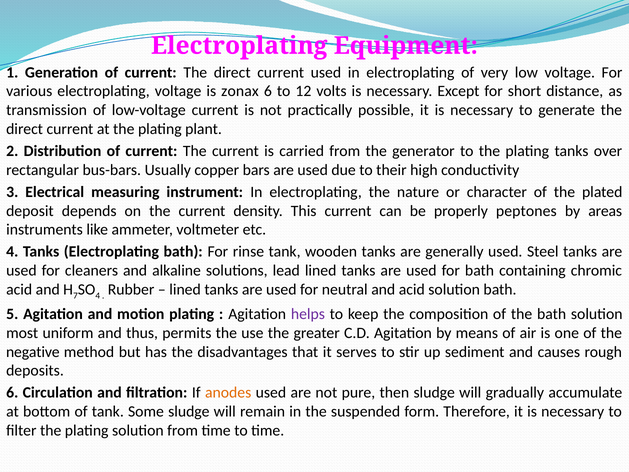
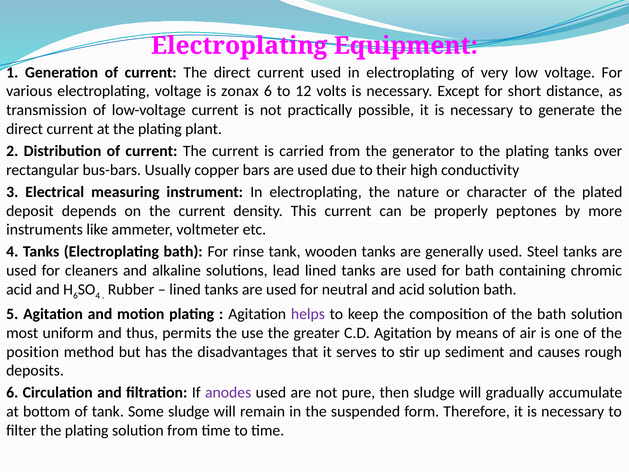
areas: areas -> more (605, 211)
7: 7 -> 6 (75, 295)
negative: negative -> position (33, 352)
anodes colour: orange -> purple (228, 393)
